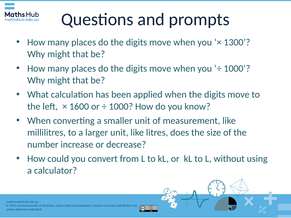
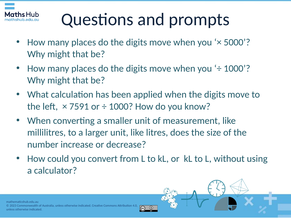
1300: 1300 -> 5000 (237, 42)
1600: 1600 -> 7591 (79, 107)
